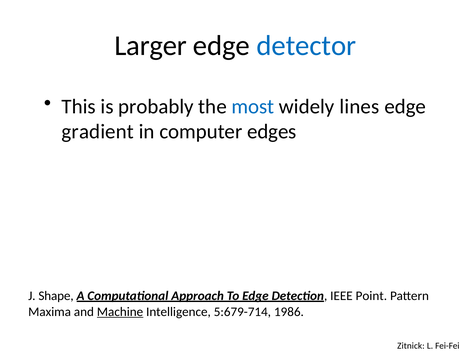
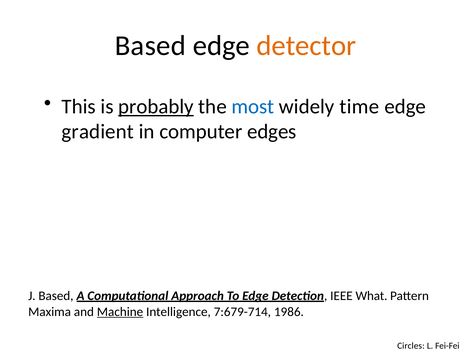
Larger: Larger -> Based (150, 46)
detector colour: blue -> orange (306, 46)
probably underline: none -> present (156, 107)
lines: lines -> time (359, 107)
J Shape: Shape -> Based (56, 296)
Point: Point -> What (371, 296)
5:679-714: 5:679-714 -> 7:679-714 (242, 312)
Zitnick: Zitnick -> Circles (411, 346)
